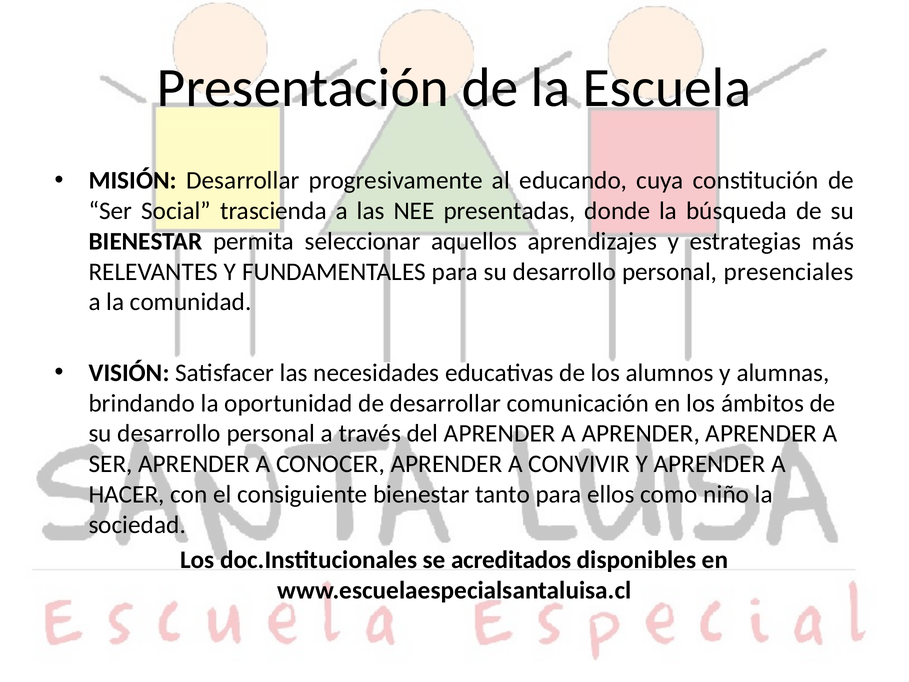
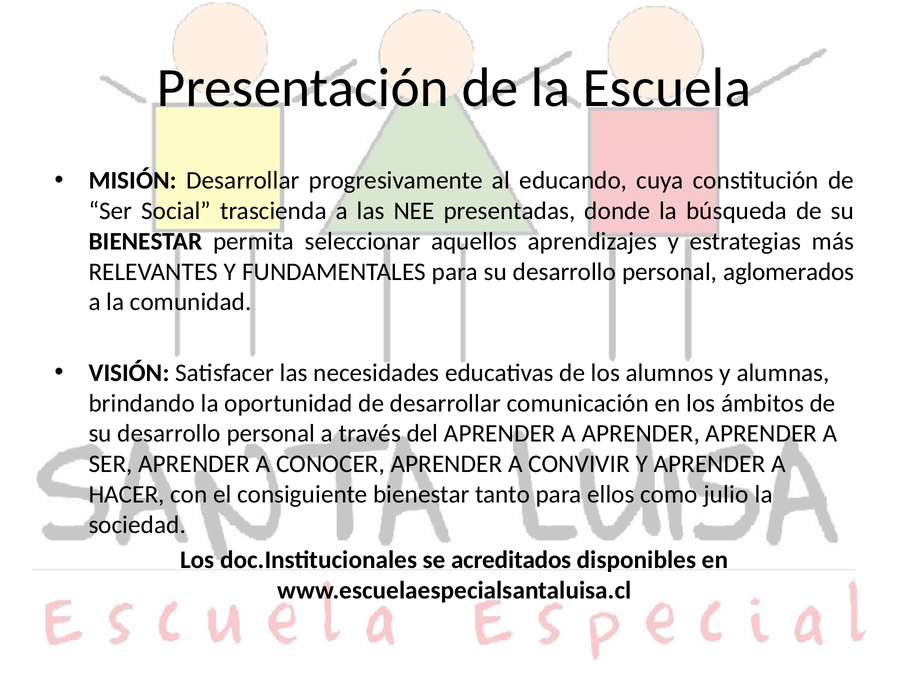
presenciales: presenciales -> aglomerados (789, 272)
niño: niño -> julio (726, 494)
